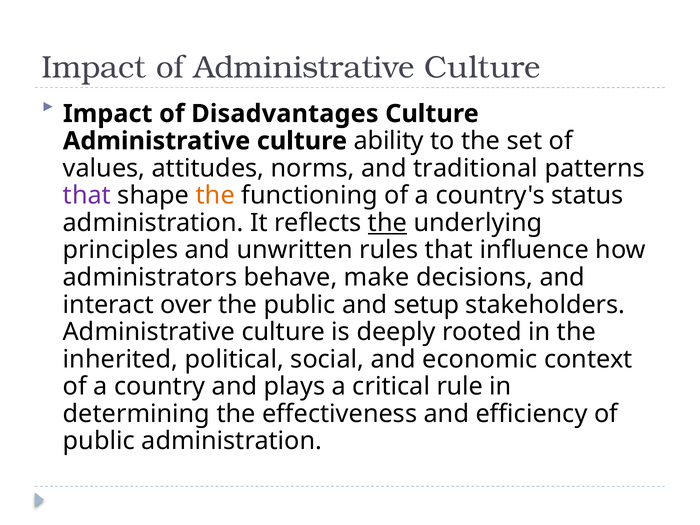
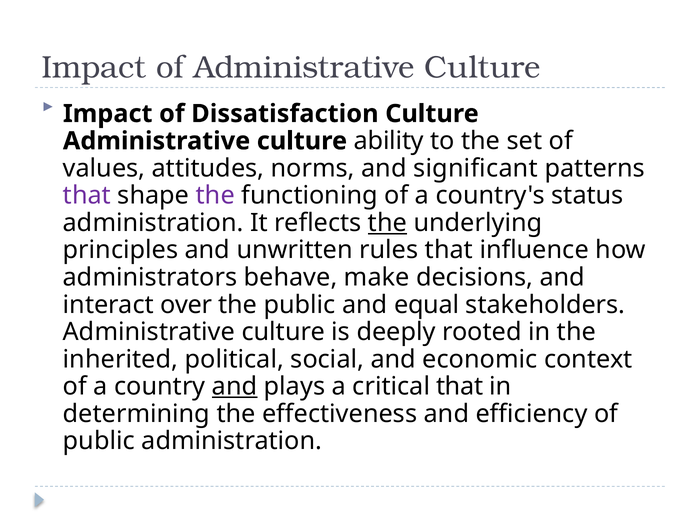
Disadvantages: Disadvantages -> Dissatisfaction (285, 114)
traditional: traditional -> significant (476, 168)
the colour: orange -> purple (215, 196)
setup: setup -> equal (427, 305)
and underline: none -> present (235, 387)
critical rule: rule -> that (460, 387)
